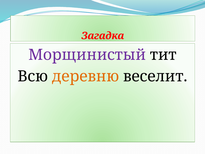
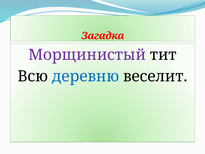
деревню colour: orange -> blue (85, 76)
